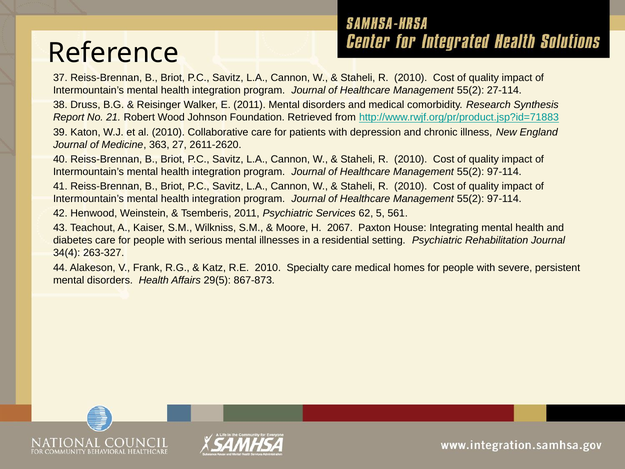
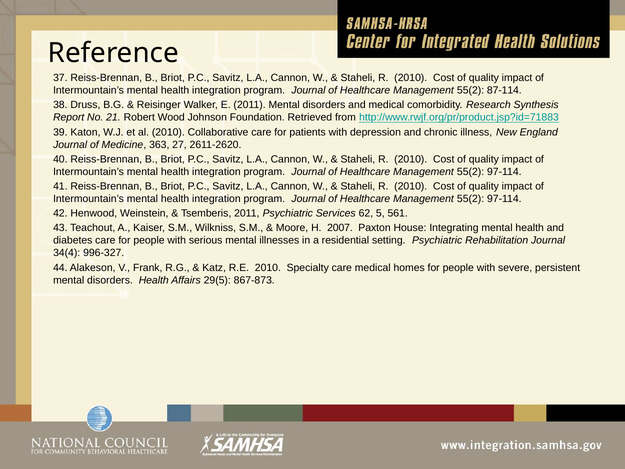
27-114: 27-114 -> 87-114 (504, 90)
2067: 2067 -> 2007 (340, 228)
263-327: 263-327 -> 996-327 (104, 253)
